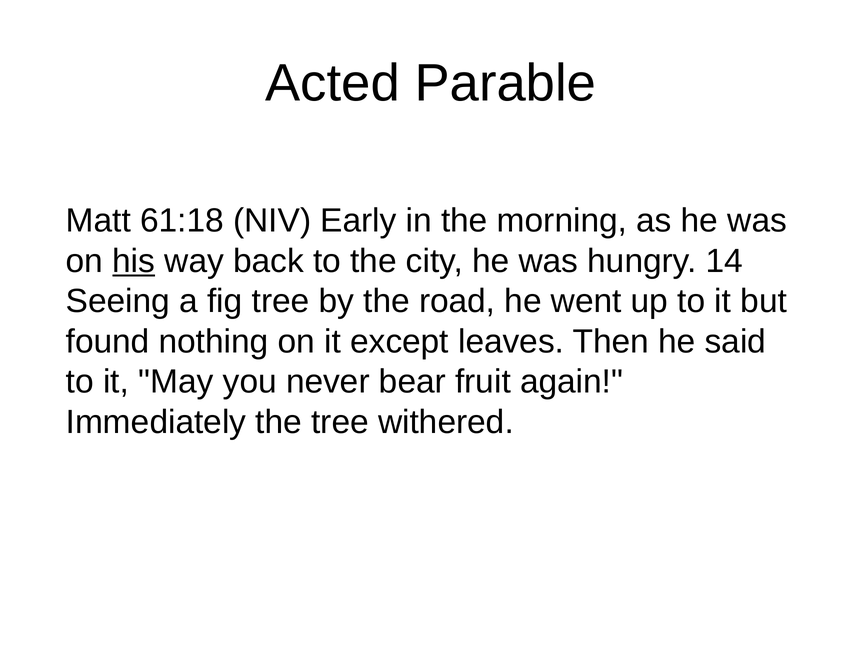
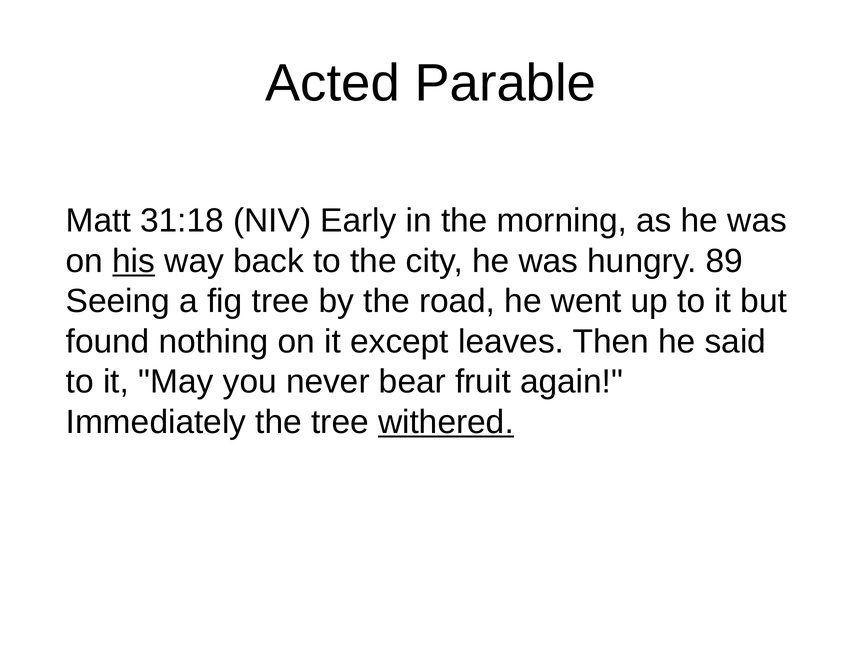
61:18: 61:18 -> 31:18 (182, 221)
14: 14 -> 89 (724, 261)
withered underline: none -> present (446, 422)
